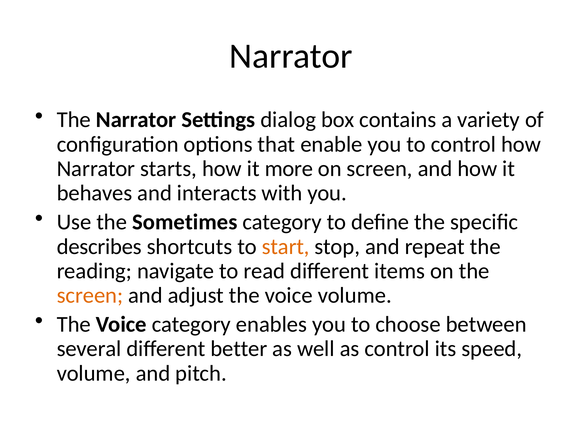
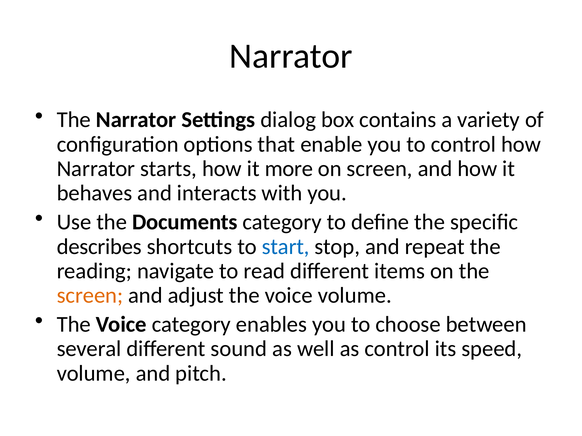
Sometimes: Sometimes -> Documents (185, 222)
start colour: orange -> blue (286, 247)
better: better -> sound (239, 349)
